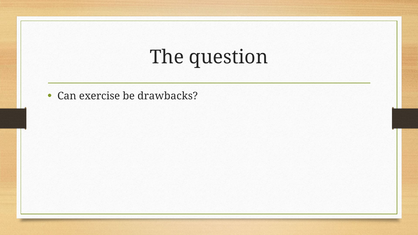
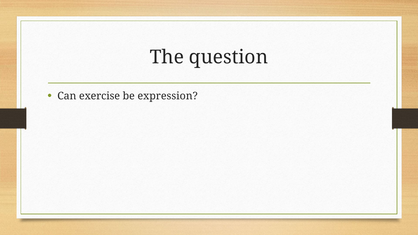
drawbacks: drawbacks -> expression (168, 96)
